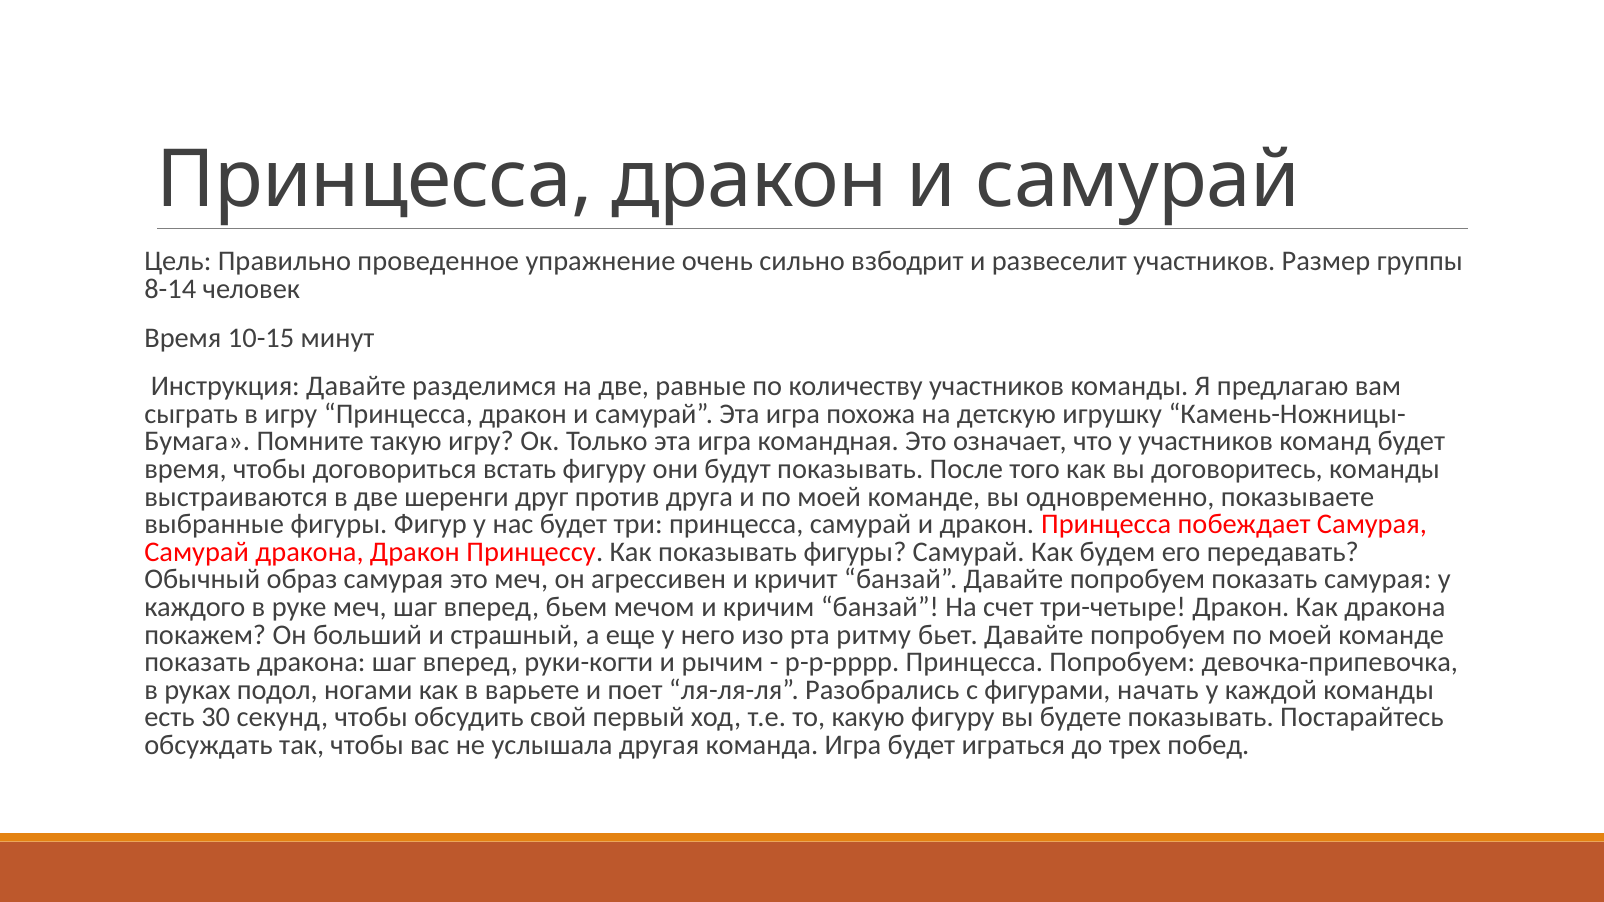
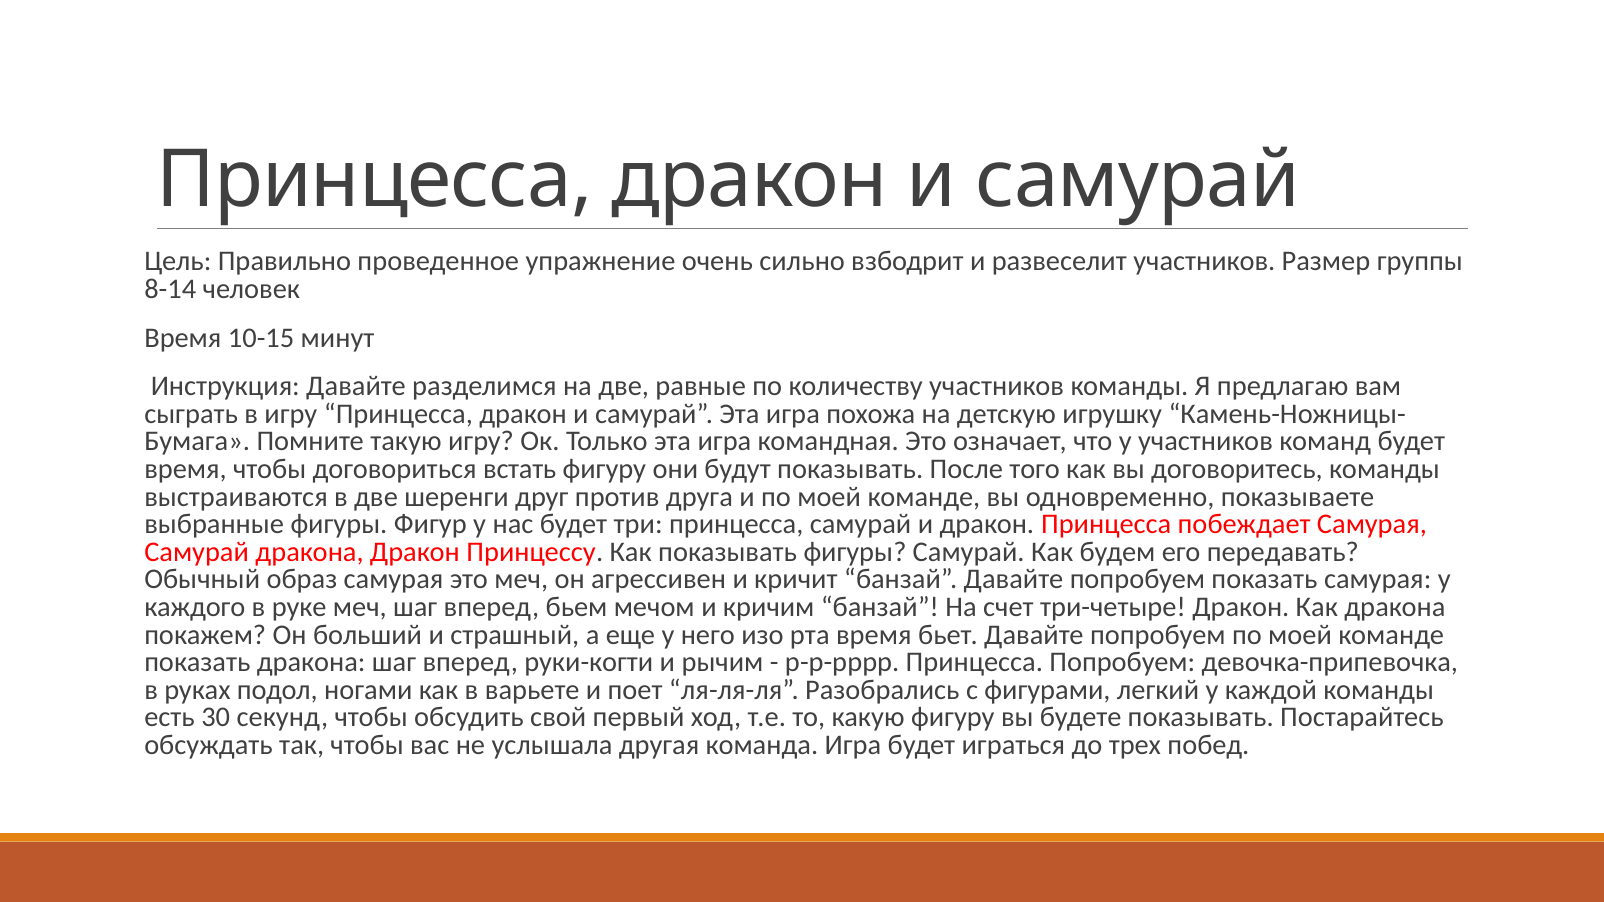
рта ритму: ритму -> время (874, 635)
начать: начать -> легкий (1158, 690)
